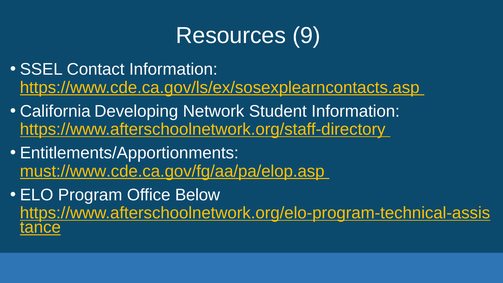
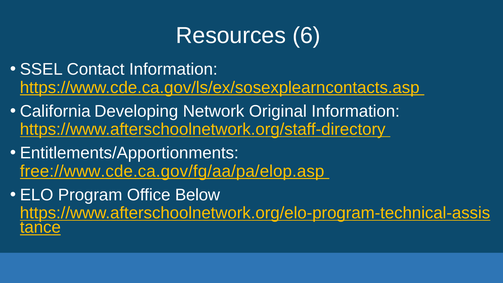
9: 9 -> 6 (306, 36)
Student: Student -> Original (278, 111)
must://www.cde.ca.gov/fg/aa/pa/elop.asp: must://www.cde.ca.gov/fg/aa/pa/elop.asp -> free://www.cde.ca.gov/fg/aa/pa/elop.asp (172, 171)
